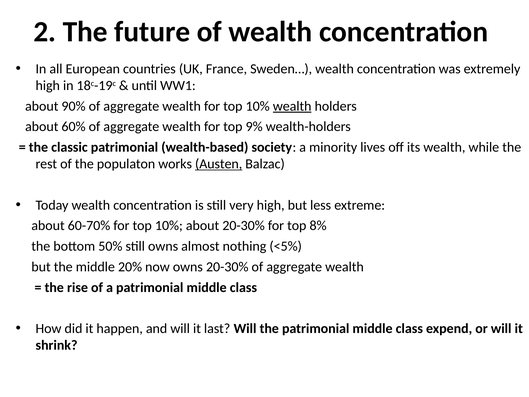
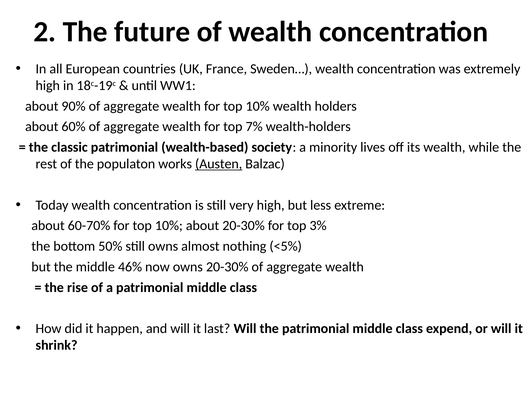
wealth underline: present -> none (292, 106)
9%: 9% -> 7% (254, 127)
8%: 8% -> 3% (318, 226)
20%: 20% -> 46% (130, 267)
